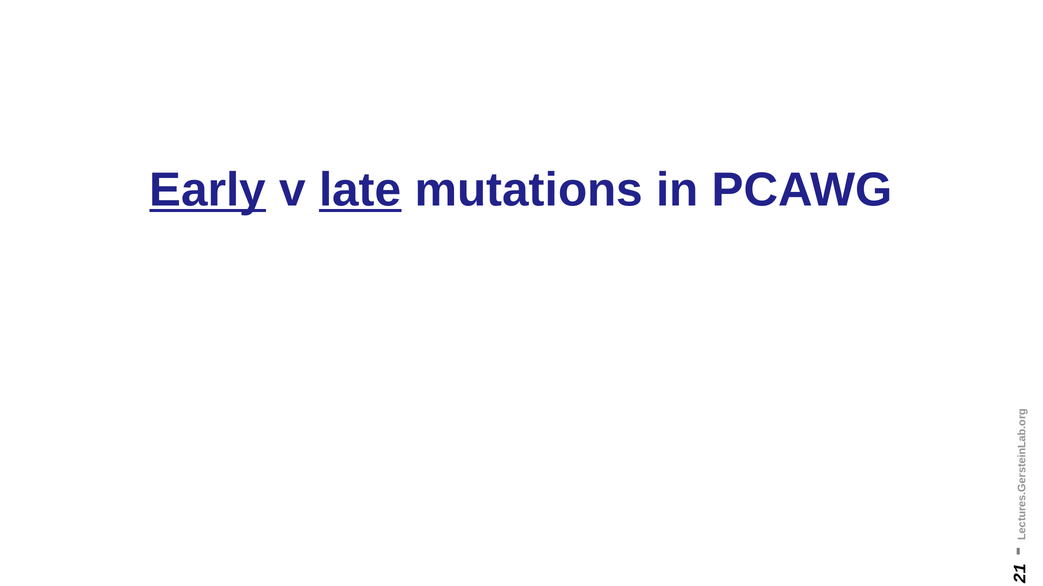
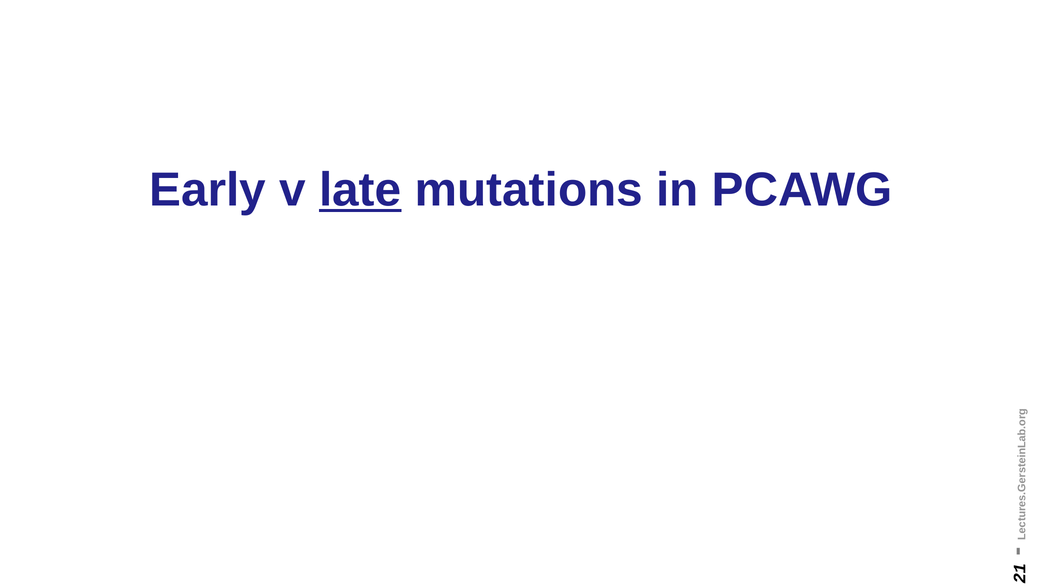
Early underline: present -> none (208, 190)
